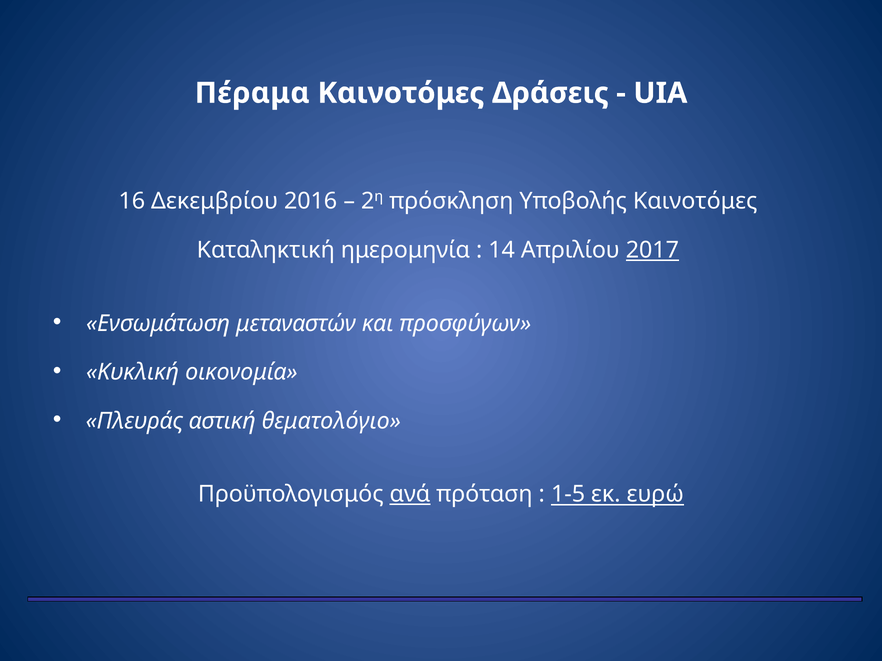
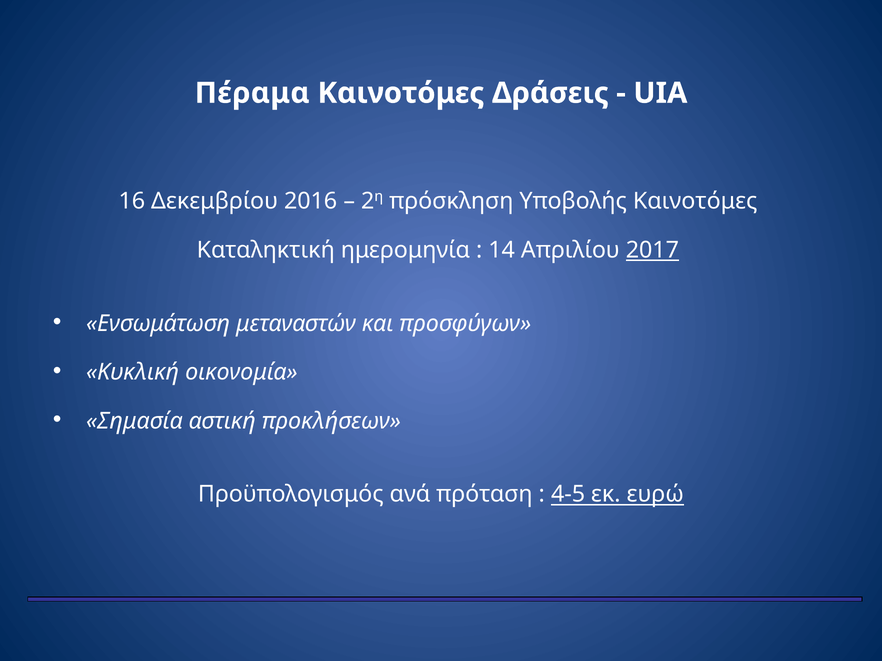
Πλευράς: Πλευράς -> Σημασία (134, 421)
θεματολόγιο: θεματολόγιο -> προκλήσεων (331, 421)
ανά underline: present -> none (410, 495)
1-5: 1-5 -> 4-5 (568, 495)
